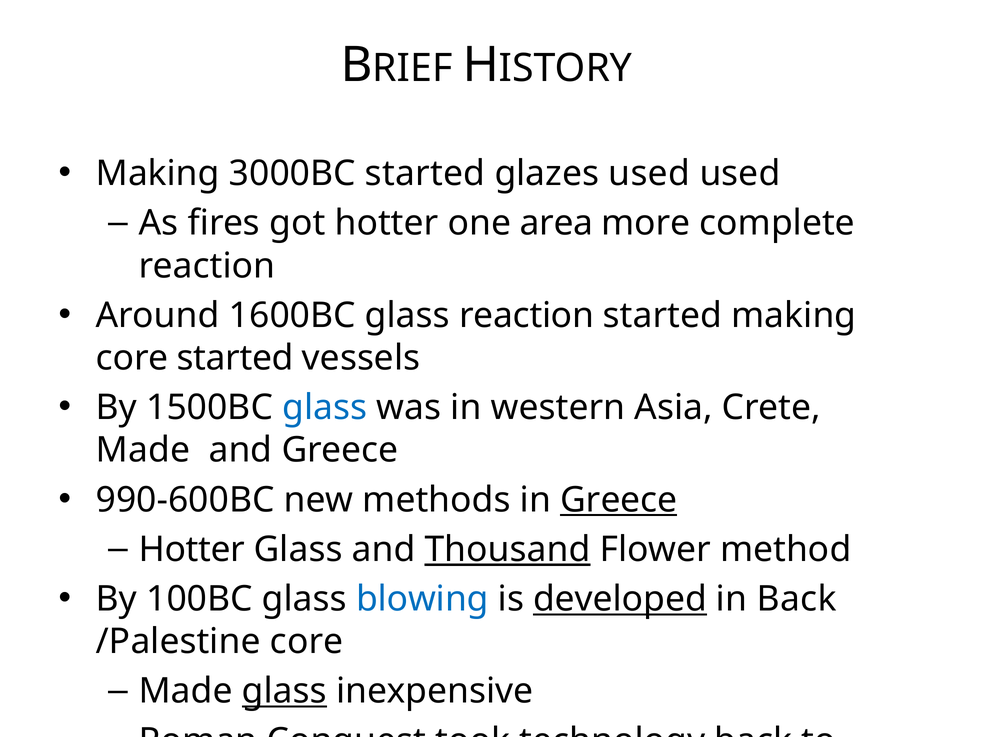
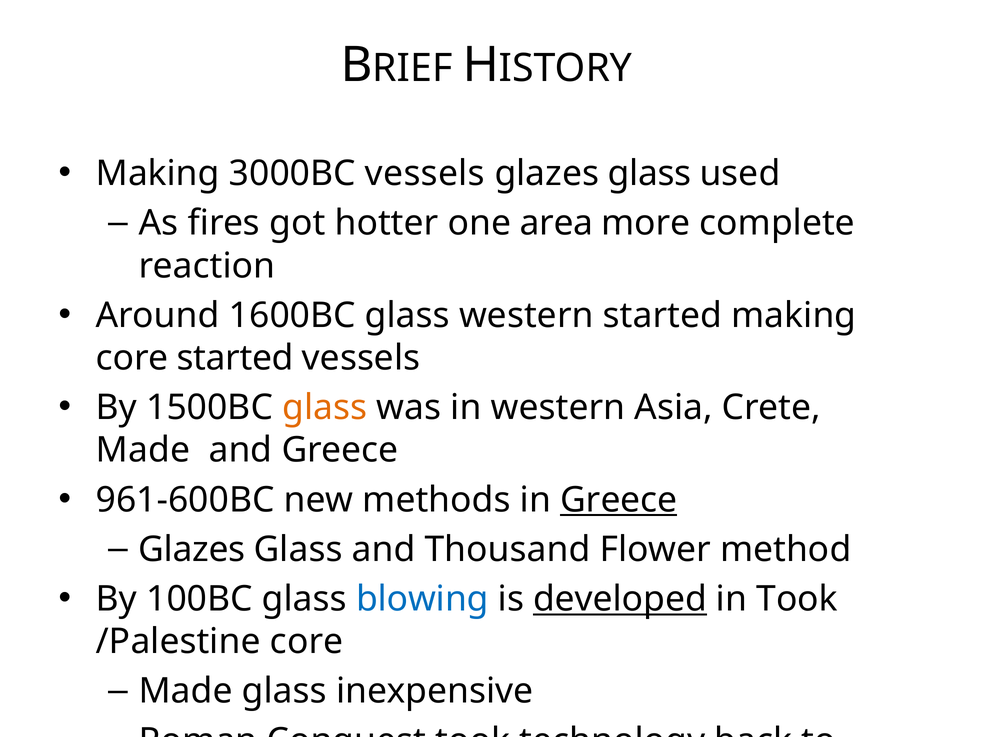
3000BC started: started -> vessels (425, 174)
used: used -> glass (650, 174)
glass reaction: reaction -> western (526, 316)
glass colour: blue -> orange (325, 408)
990-600BC: 990-600BC -> 961-600BC (185, 500)
Hotter: Hotter -> Glazes (192, 550)
Thousand underline: present -> none (508, 550)
in Back: Back -> Took (797, 599)
glass underline: present -> none (284, 692)
